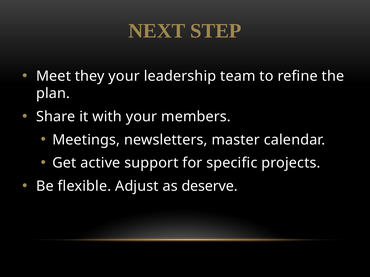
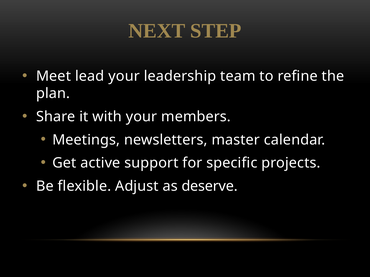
they: they -> lead (90, 76)
